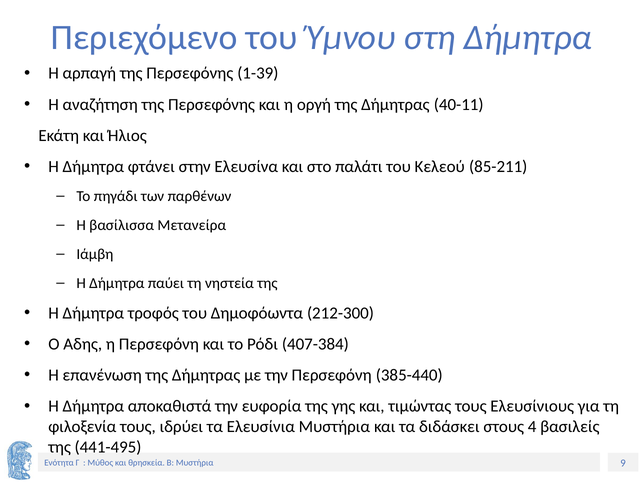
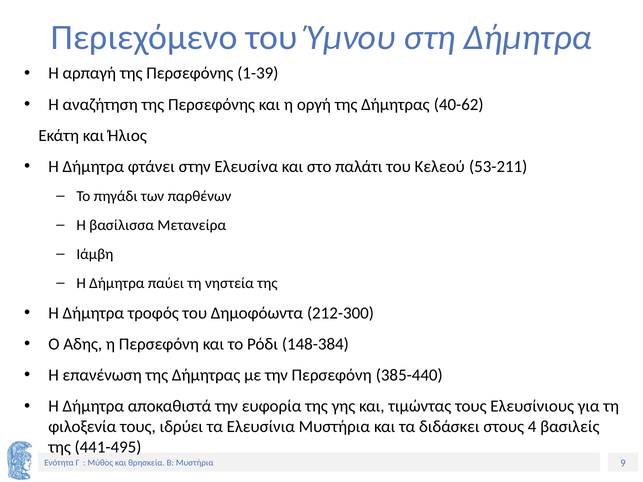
40-11: 40-11 -> 40-62 (459, 104)
85-211: 85-211 -> 53-211 (498, 167)
407-384: 407-384 -> 148-384 (315, 344)
